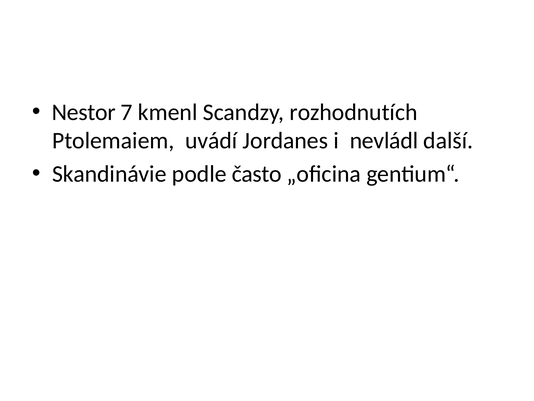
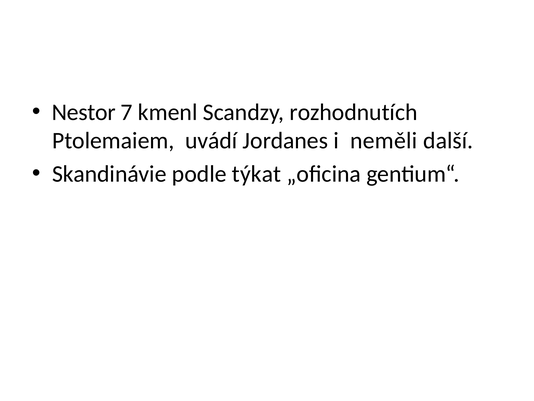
nevládl: nevládl -> neměli (384, 141)
často: často -> týkat (257, 174)
